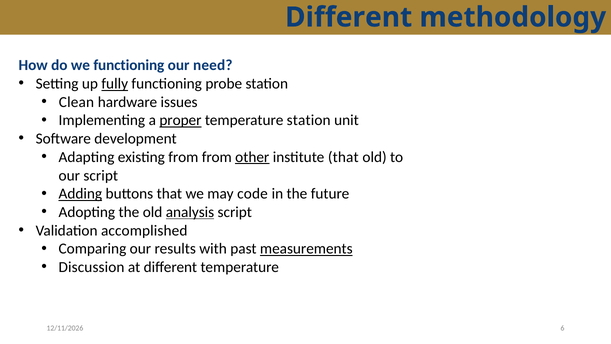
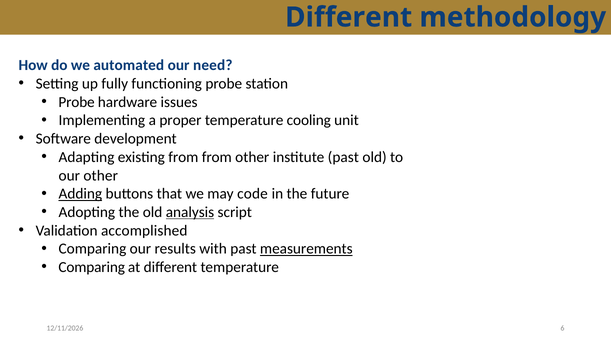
we functioning: functioning -> automated (129, 65)
fully underline: present -> none (115, 84)
Clean: Clean -> Probe (77, 102)
proper underline: present -> none (180, 120)
temperature station: station -> cooling (309, 120)
other underline: present -> none (252, 157)
institute that: that -> past (343, 157)
our script: script -> other (101, 175)
Discussion: Discussion -> Comparing (92, 267)
